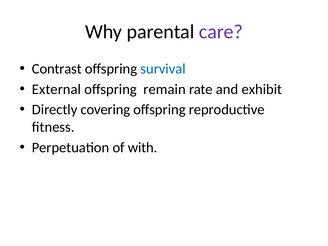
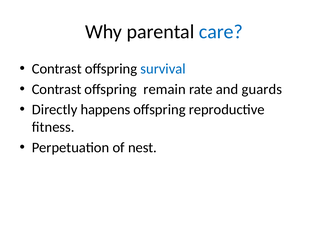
care colour: purple -> blue (221, 32)
External: External -> Contrast (57, 89)
exhibit: exhibit -> guards (262, 89)
covering: covering -> happens (105, 110)
with: with -> nest (142, 148)
